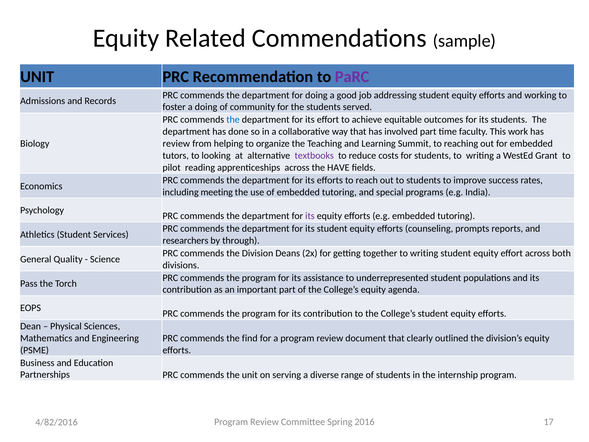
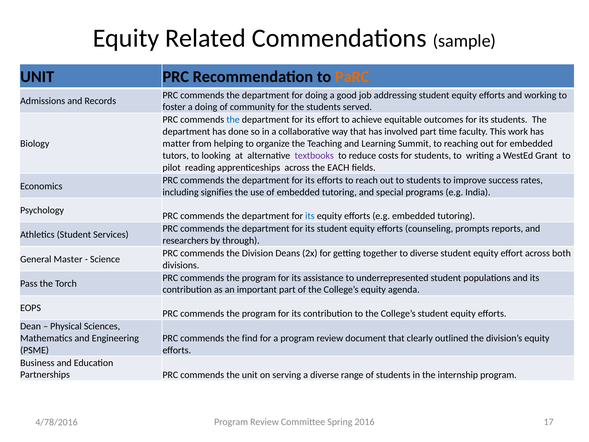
PaRC colour: purple -> orange (352, 77)
review: review -> matter (176, 144)
HAVE: HAVE -> EACH (338, 167)
meeting: meeting -> signifies (217, 192)
its colour: purple -> blue (310, 216)
together to writing: writing -> diverse (424, 253)
Quality: Quality -> Master (68, 259)
4/82/2016: 4/82/2016 -> 4/78/2016 (56, 422)
